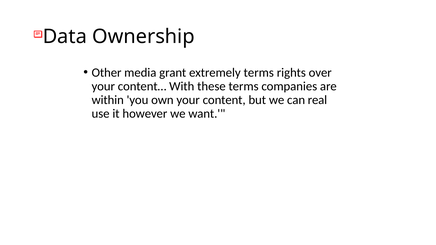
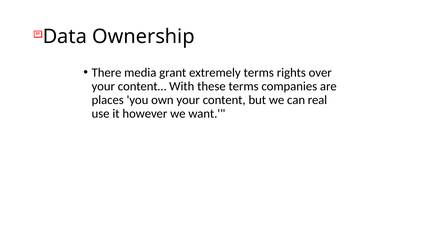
Other: Other -> There (107, 73)
within: within -> places (108, 100)
